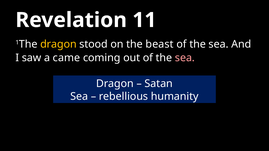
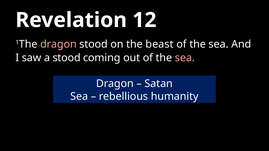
11: 11 -> 12 (144, 20)
dragon colour: yellow -> pink (58, 44)
a came: came -> stood (67, 58)
